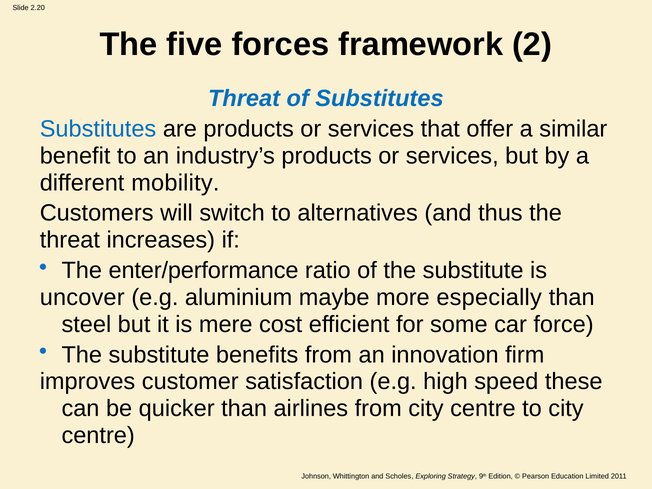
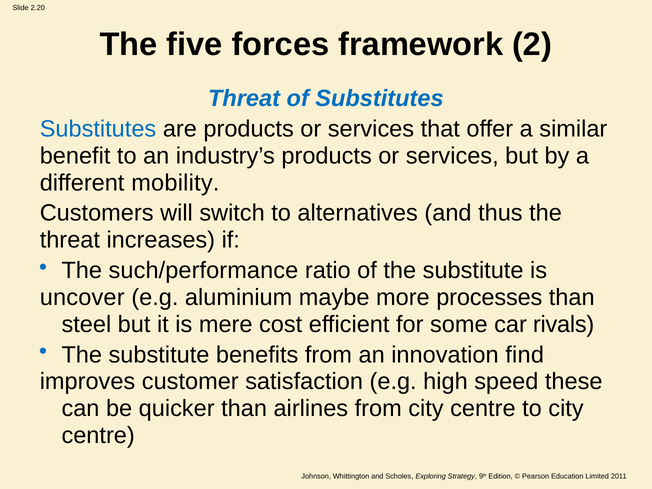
enter/performance: enter/performance -> such/performance (203, 271)
especially: especially -> processes (489, 297)
force: force -> rivals (564, 324)
firm: firm -> find (525, 355)
